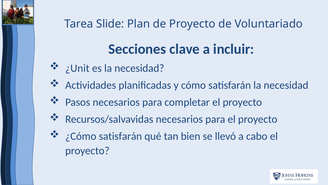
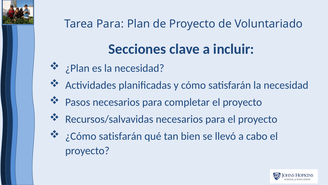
Tarea Slide: Slide -> Para (110, 24)
¿Unit: ¿Unit -> ¿Plan (77, 68)
